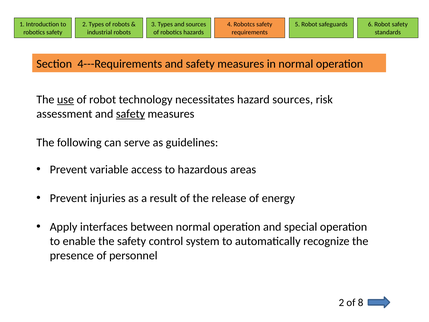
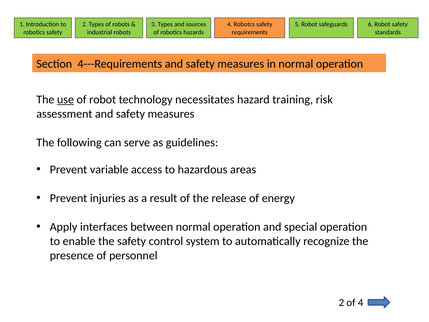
hazard sources: sources -> training (293, 99)
safety underline: present -> none (130, 114)
of 8: 8 -> 4 (361, 302)
